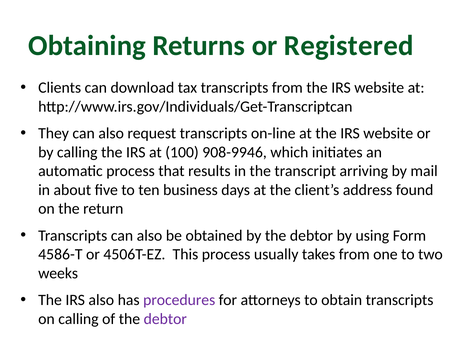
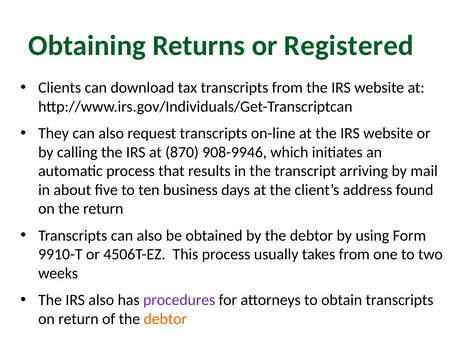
100: 100 -> 870 (182, 152)
4586-T: 4586-T -> 9910-T (60, 254)
on calling: calling -> return (78, 319)
debtor colour: purple -> orange (165, 319)
